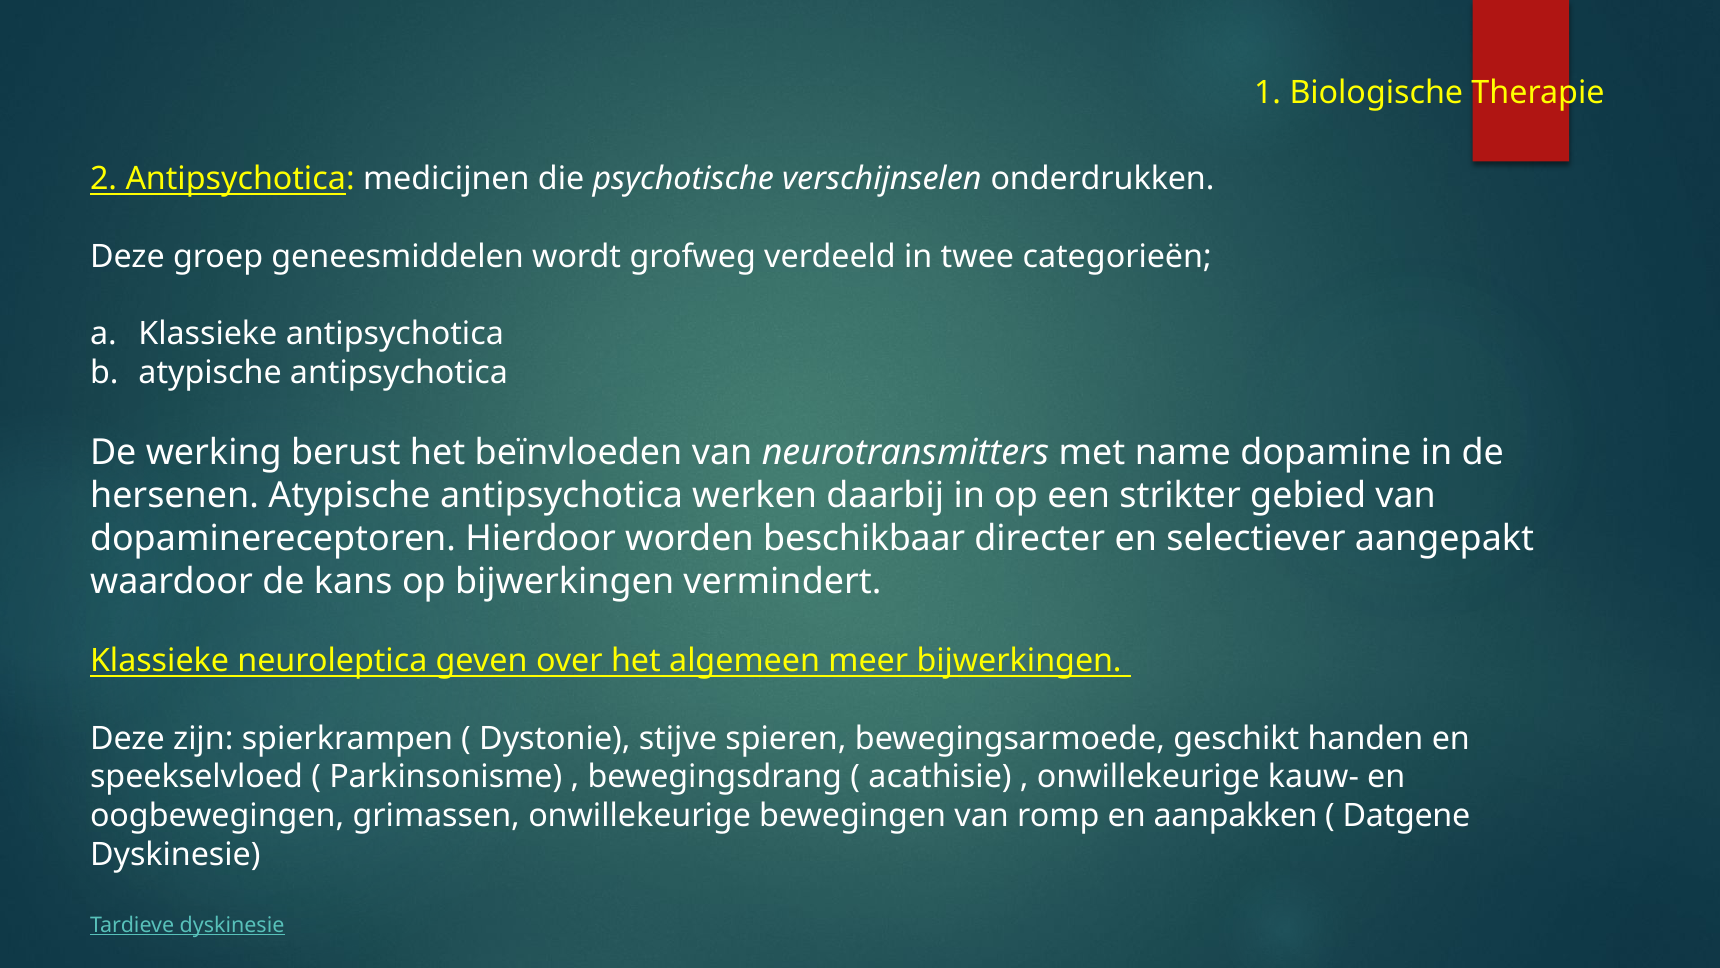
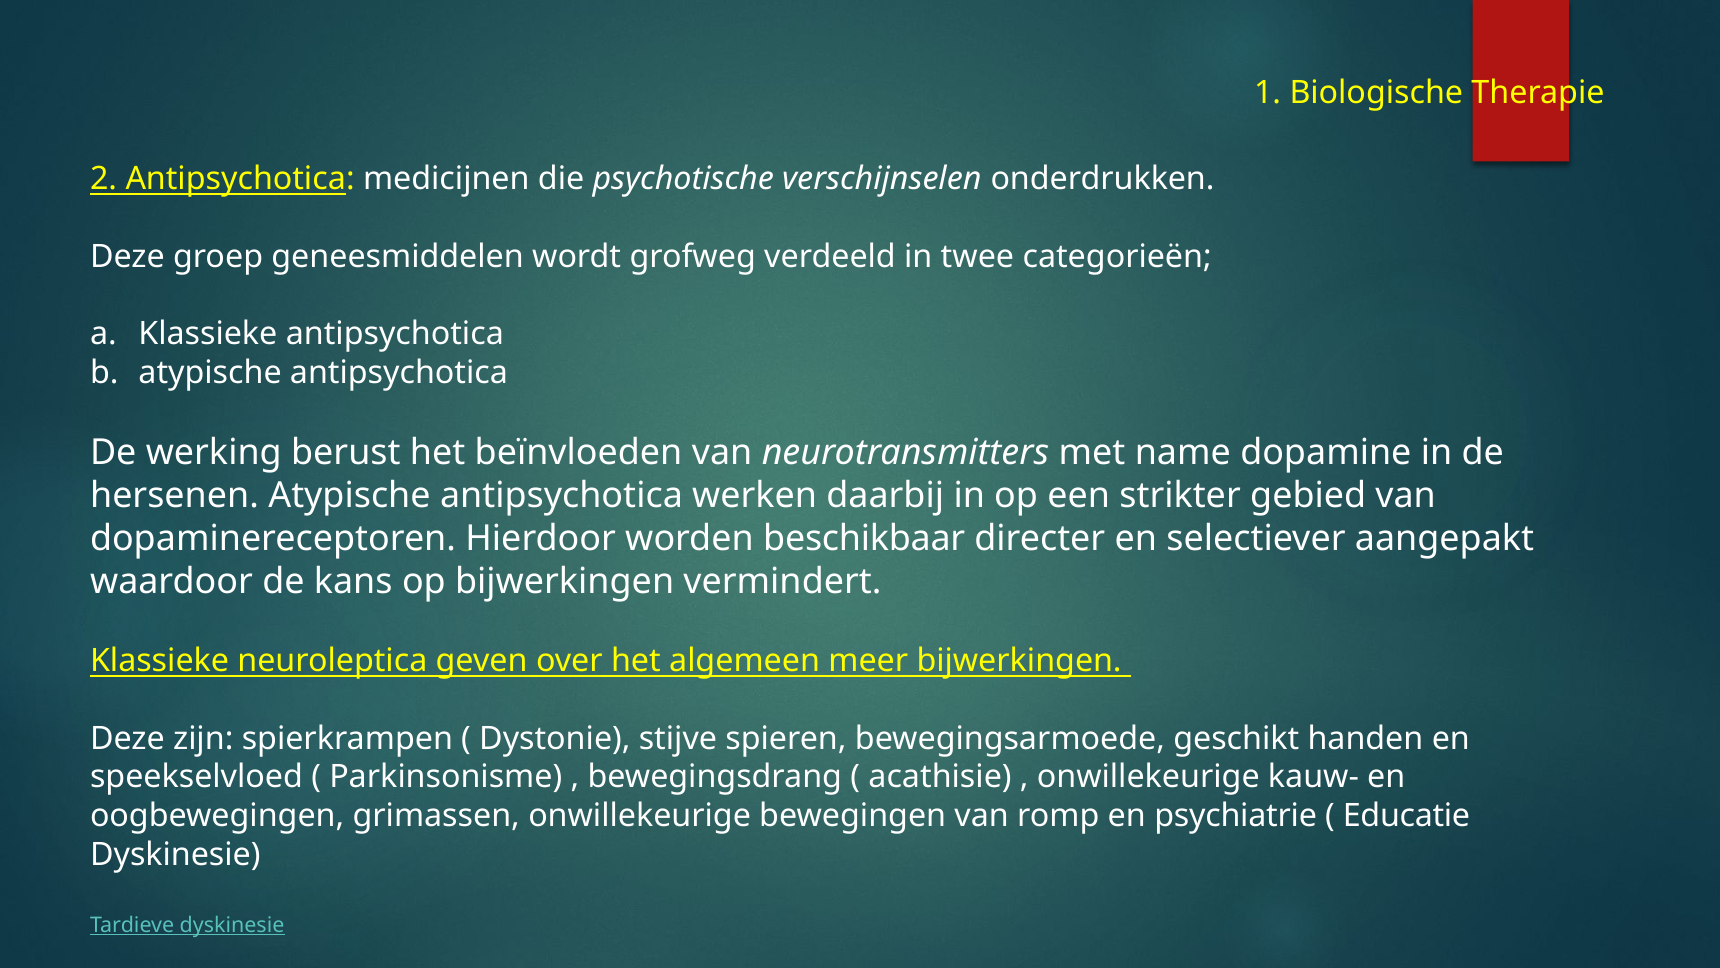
aanpakken: aanpakken -> psychiatrie (1236, 816)
Datgene: Datgene -> Educatie (1406, 816)
